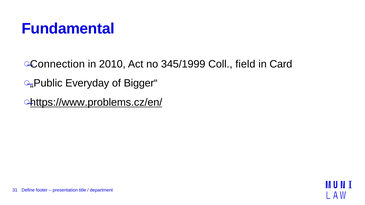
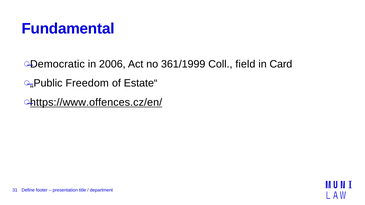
Connection: Connection -> Democratic (57, 64)
2010: 2010 -> 2006 (112, 64)
345/1999: 345/1999 -> 361/1999 (183, 64)
Everyday: Everyday -> Freedom (87, 83)
Bigger“: Bigger“ -> Estate“ (141, 83)
https://www.problems.cz/en/: https://www.problems.cz/en/ -> https://www.offences.cz/en/ (96, 103)
